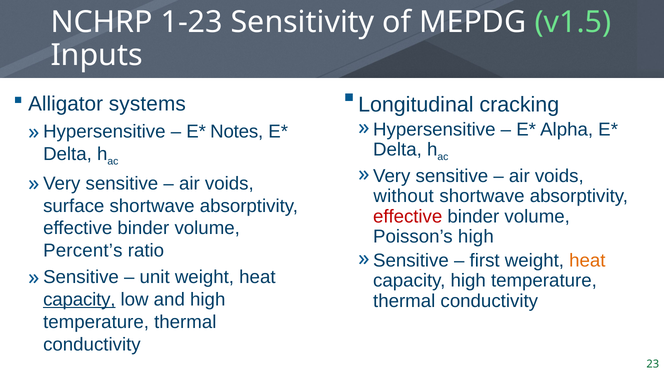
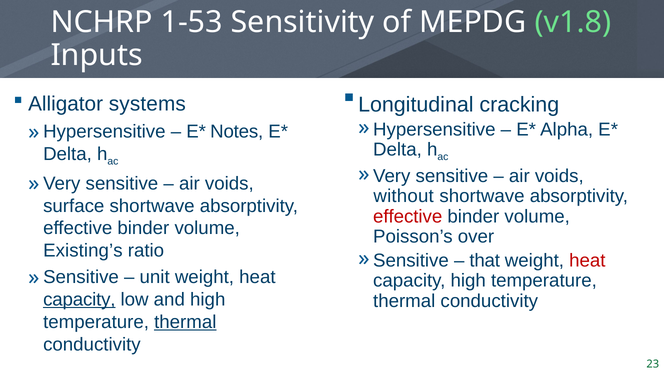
1-23: 1-23 -> 1-53 (192, 22)
v1.5: v1.5 -> v1.8 (573, 22)
Poisson’s high: high -> over (476, 237)
Percent’s: Percent’s -> Existing’s (83, 251)
first: first -> that (485, 261)
heat colour: orange -> red (587, 261)
thermal underline: none -> present (185, 322)
